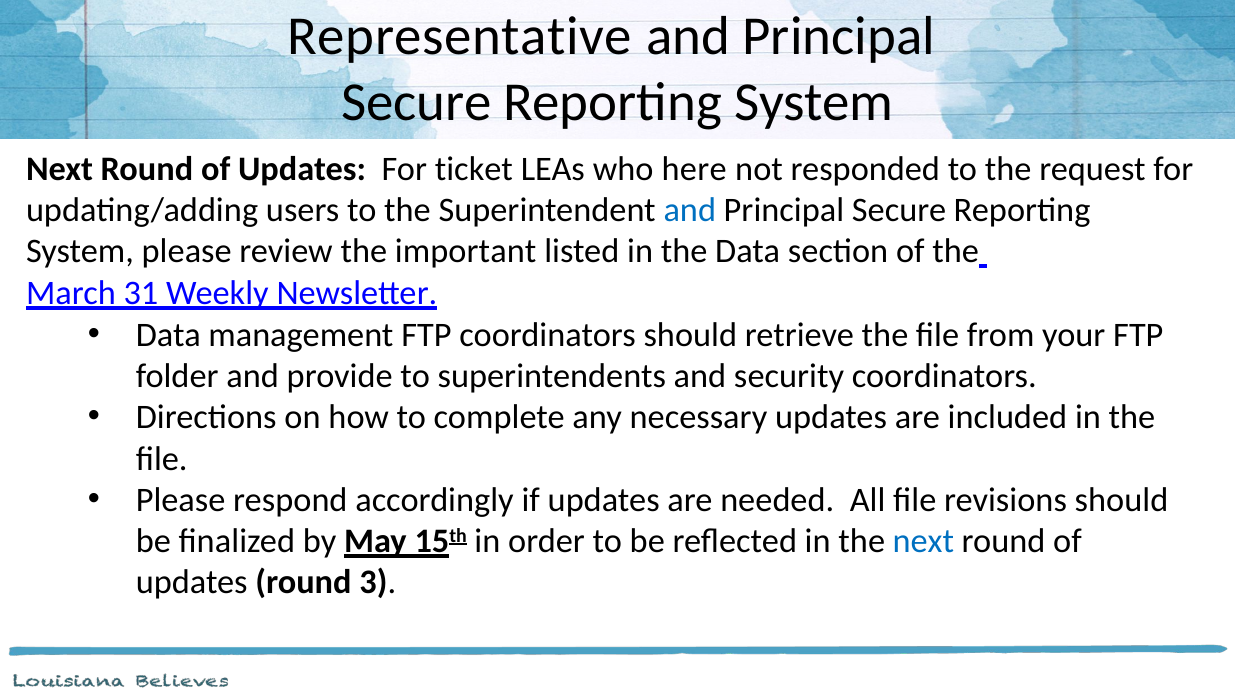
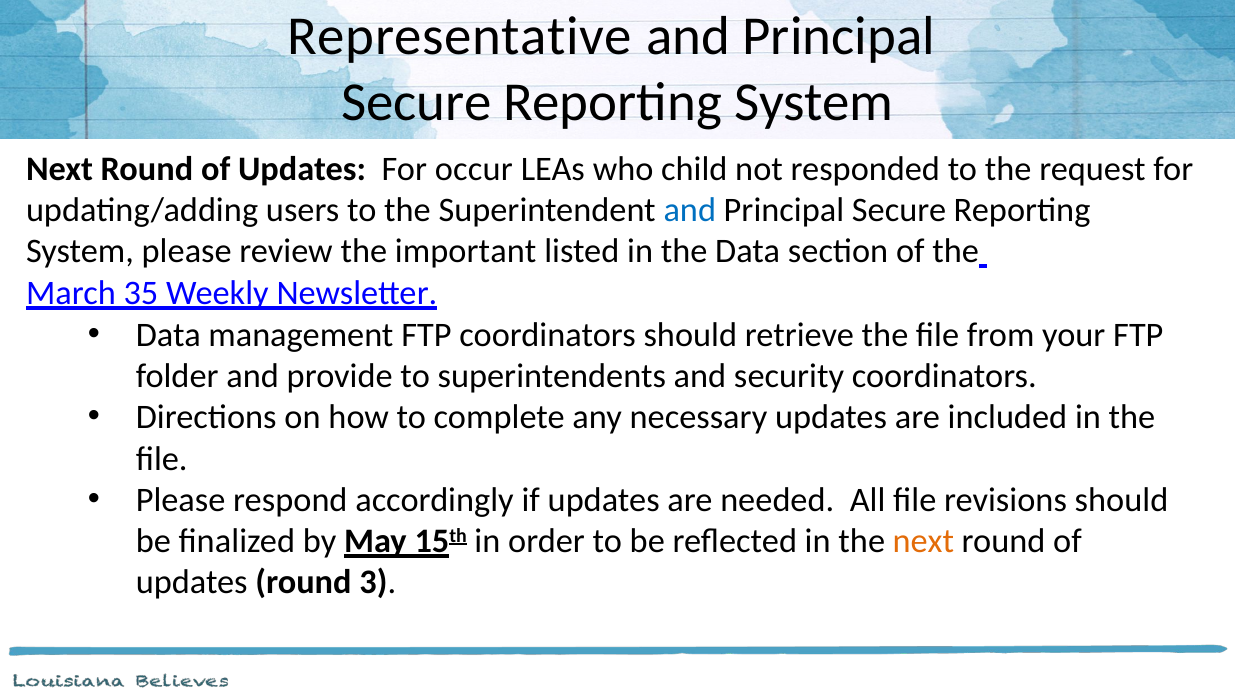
ticket: ticket -> occur (474, 169)
here: here -> child (694, 169)
31: 31 -> 35 (141, 293)
next colour: blue -> orange (923, 541)
